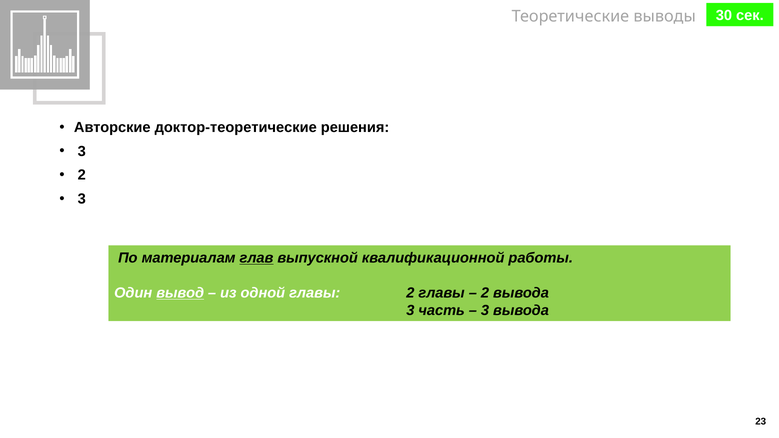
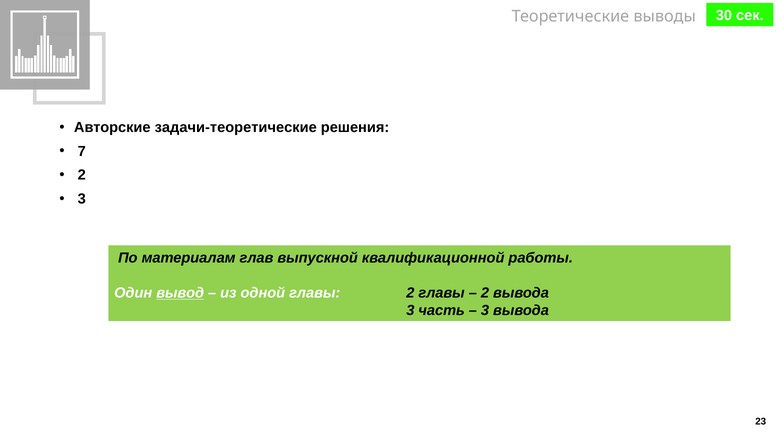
доктор-теоретические: доктор-теоретические -> задачи-теоретические (236, 127)
3: 3 -> 7 (82, 151)
глав underline: present -> none (257, 258)
